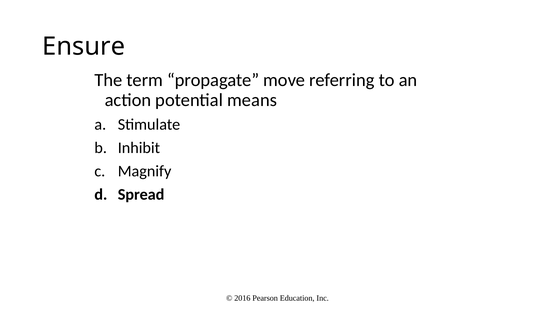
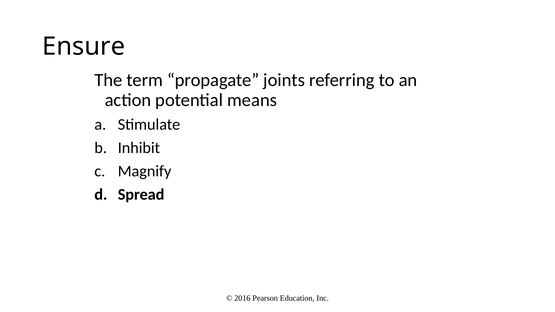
move: move -> joints (284, 80)
